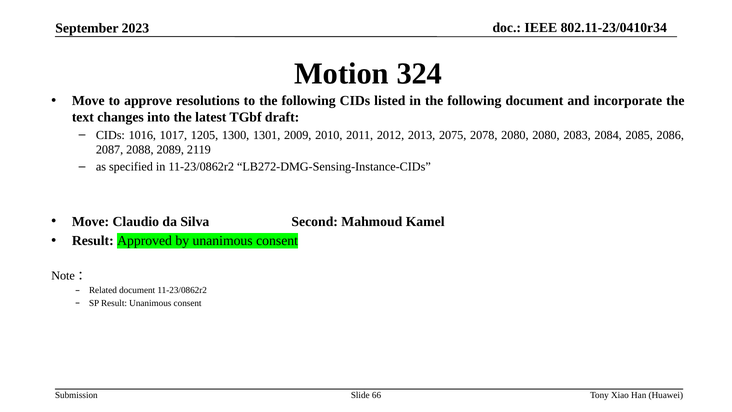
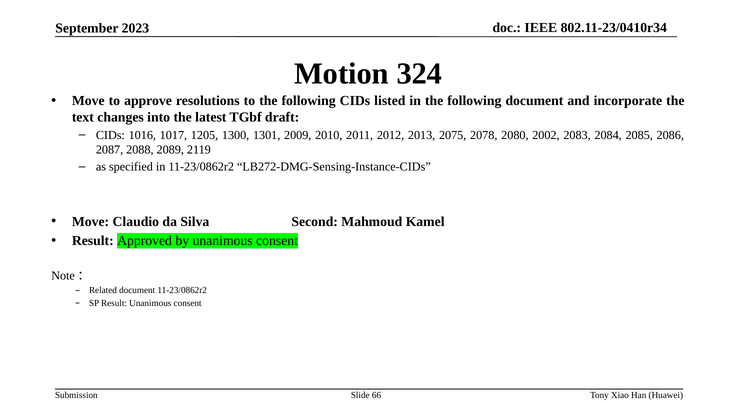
2080 2080: 2080 -> 2002 (546, 135)
